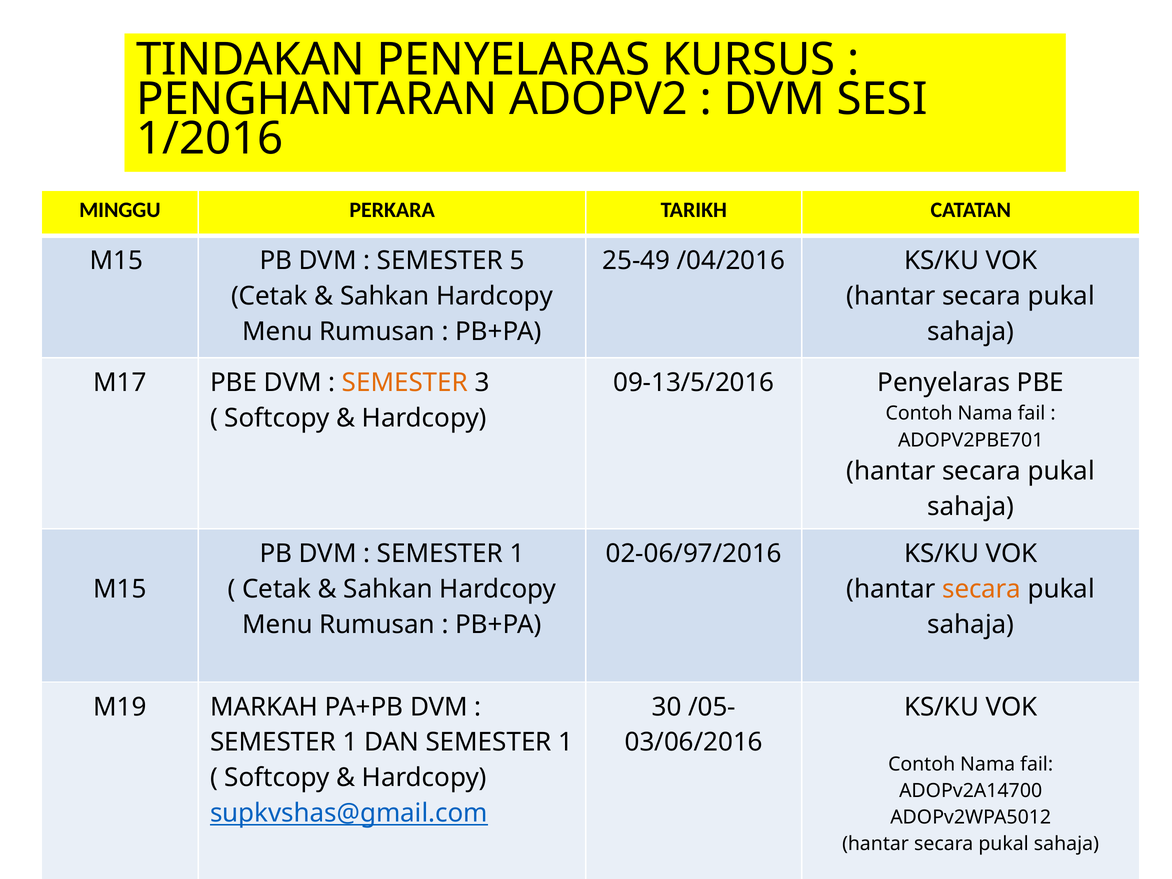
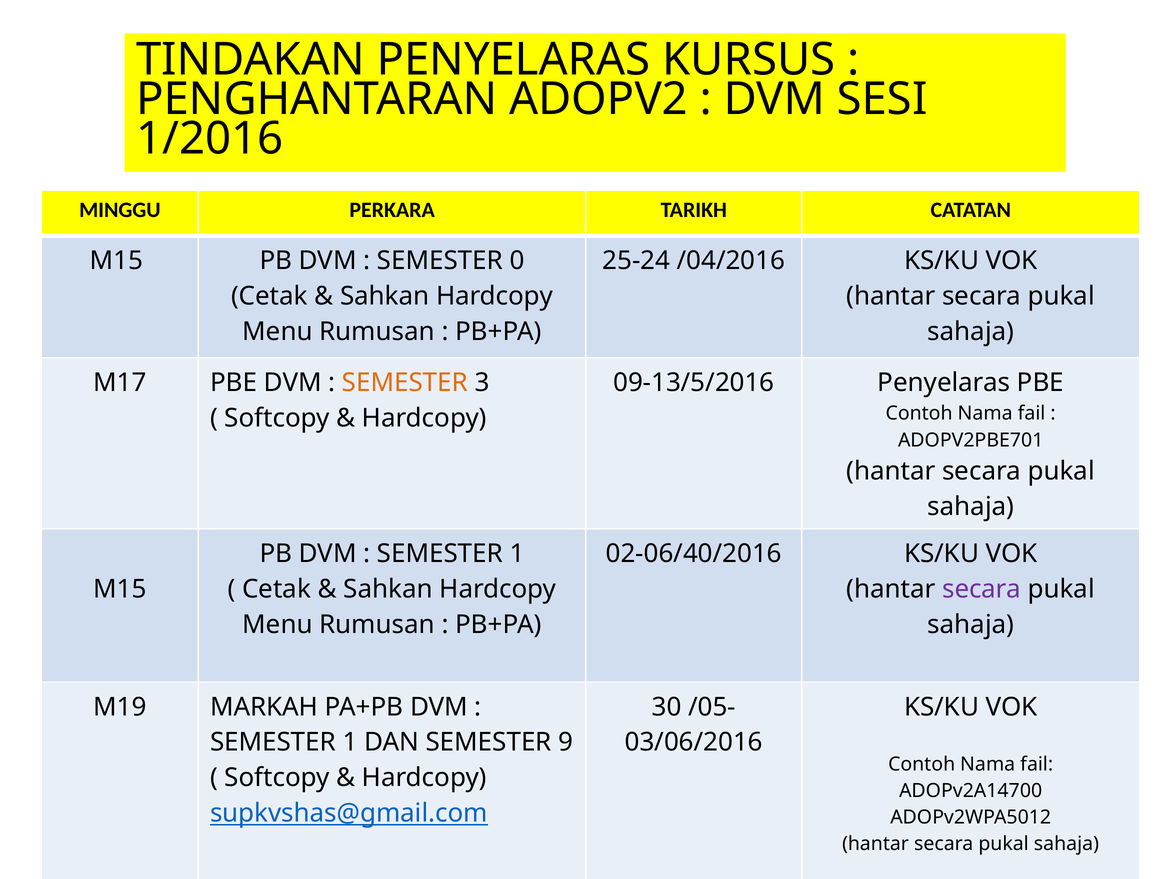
5: 5 -> 0 (517, 261)
25-49: 25-49 -> 25-24 (636, 261)
02-06/97/2016: 02-06/97/2016 -> 02-06/40/2016 (694, 554)
secara colour: orange -> purple (982, 589)
DAN SEMESTER 1: 1 -> 9 (566, 742)
